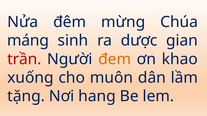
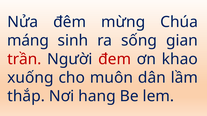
dược: dược -> sống (139, 41)
đem colour: orange -> red (115, 59)
tặng: tặng -> thắp (26, 97)
